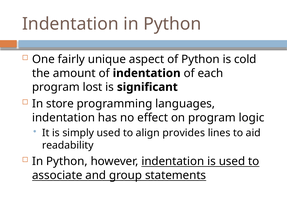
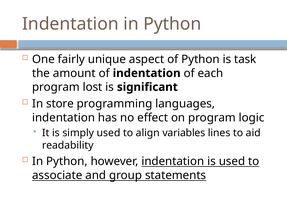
cold: cold -> task (245, 59)
provides: provides -> variables (184, 133)
